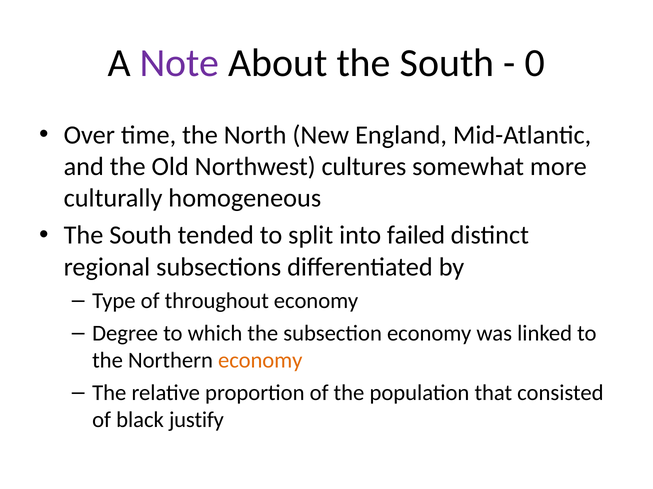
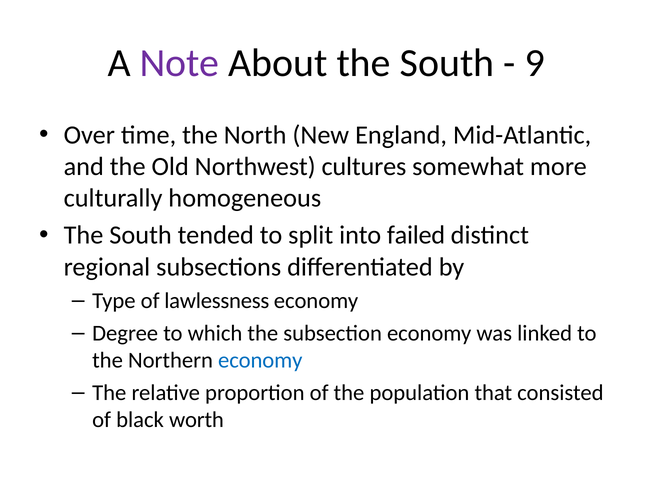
0: 0 -> 9 (535, 63)
throughout: throughout -> lawlessness (217, 301)
economy colour: orange -> blue (260, 361)
justify: justify -> worth (196, 420)
